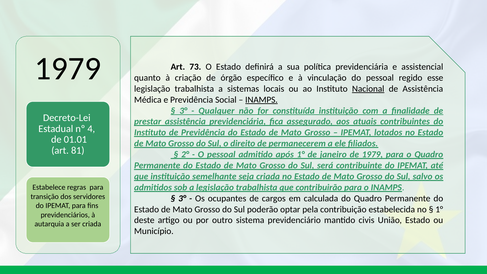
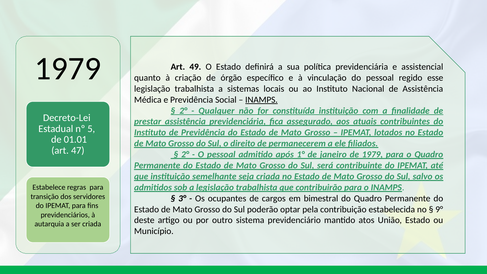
73: 73 -> 49 (195, 67)
Nacional underline: present -> none (368, 89)
3°: 3° -> 2° (183, 111)
4: 4 -> 5 (91, 129)
81: 81 -> 47 (78, 151)
calculada: calculada -> bimestral (321, 198)
1°: 1° -> 9° (439, 209)
civis: civis -> atos (367, 220)
